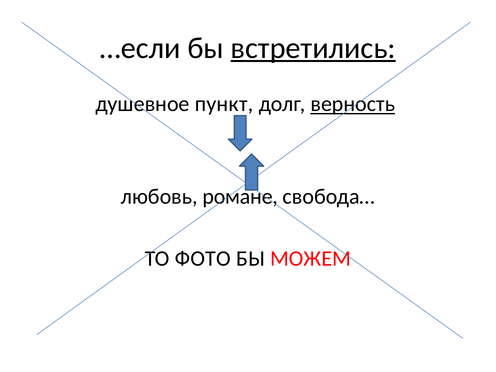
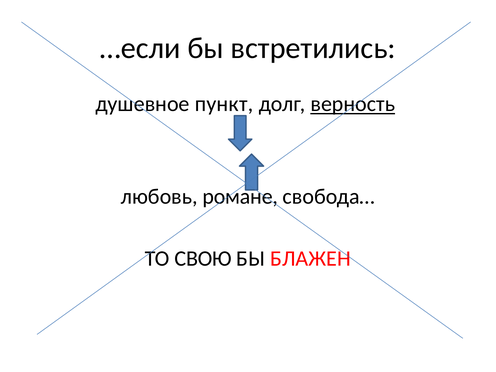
встретились underline: present -> none (313, 48)
ФОТО: ФОТО -> СВОЮ (203, 258)
МОЖЕМ: МОЖЕМ -> БЛАЖЕН (311, 258)
